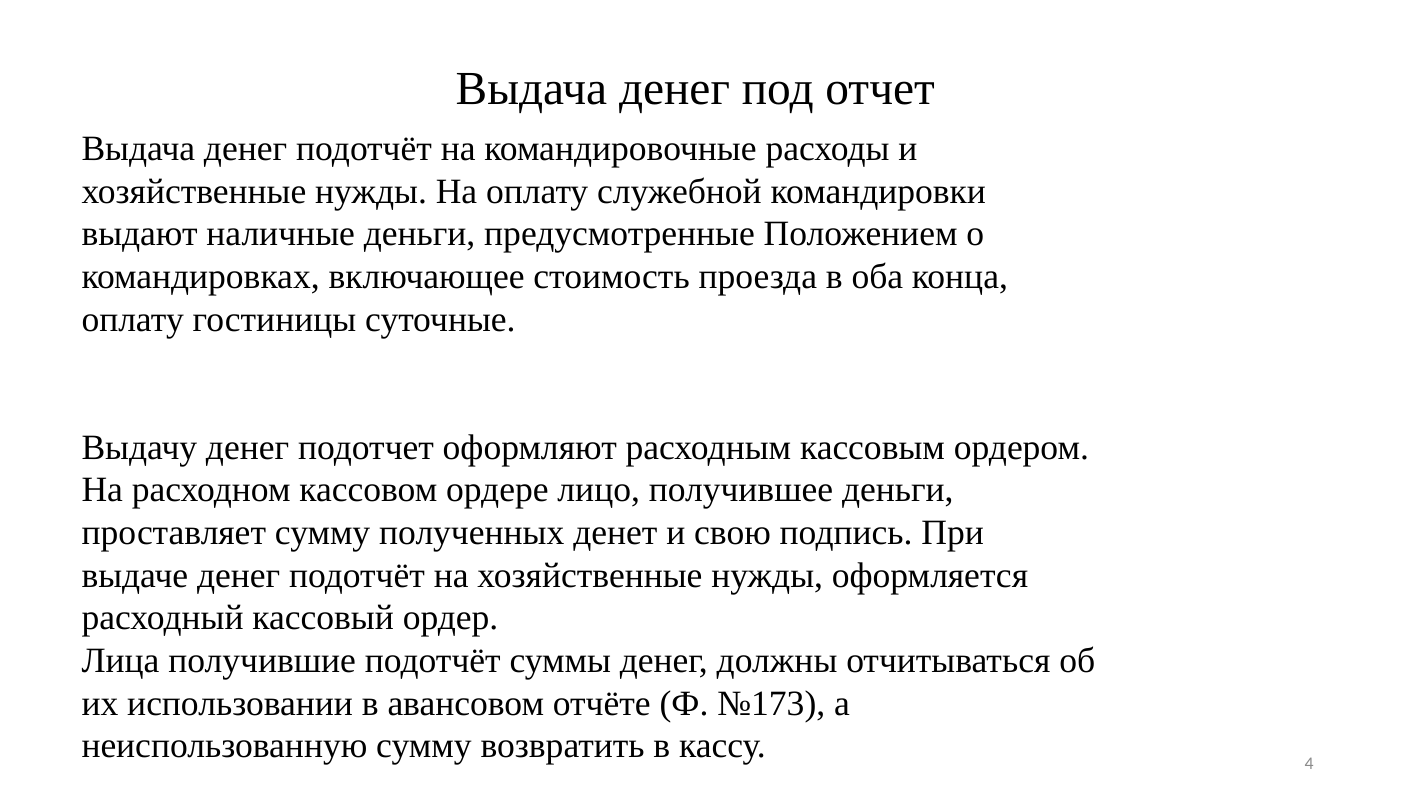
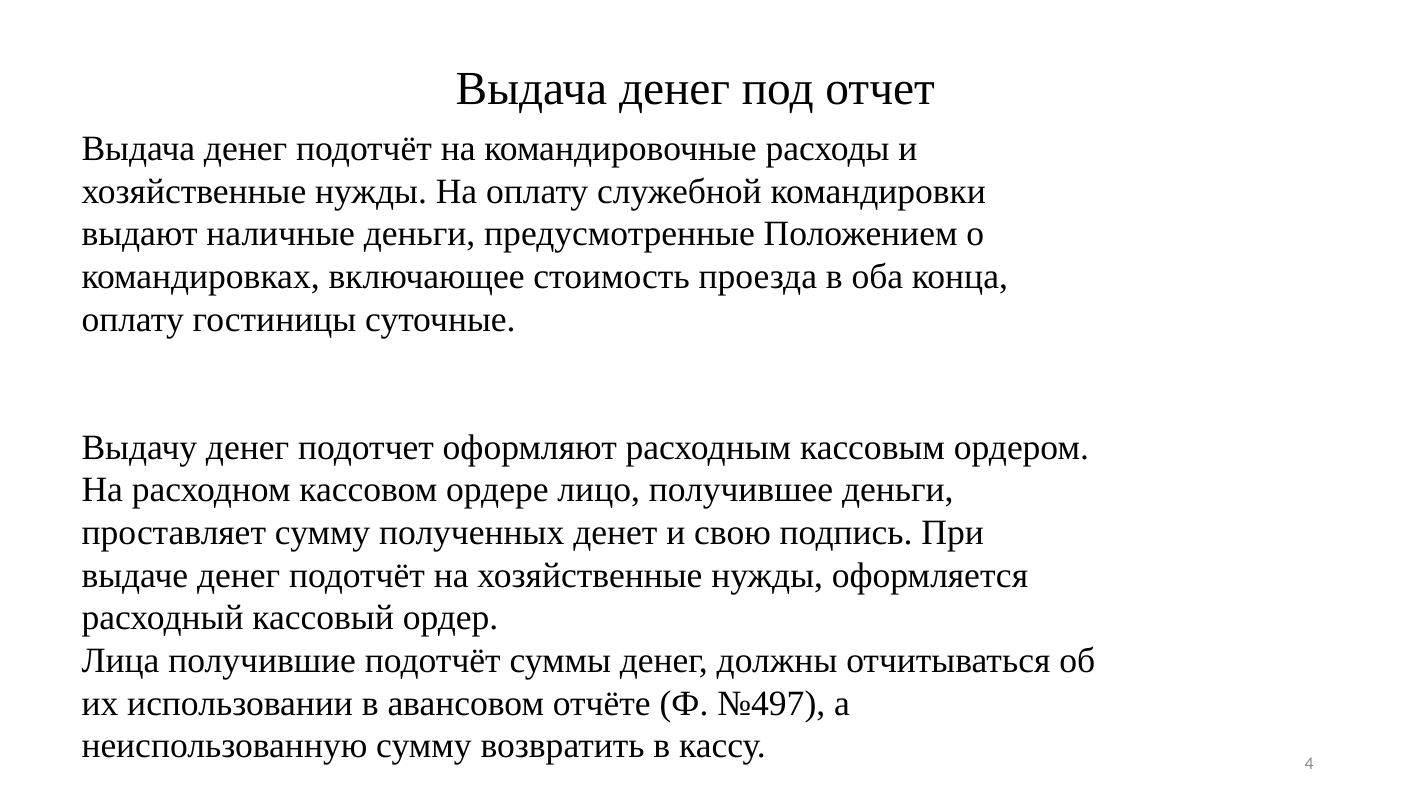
№173: №173 -> №497 (771, 703)
